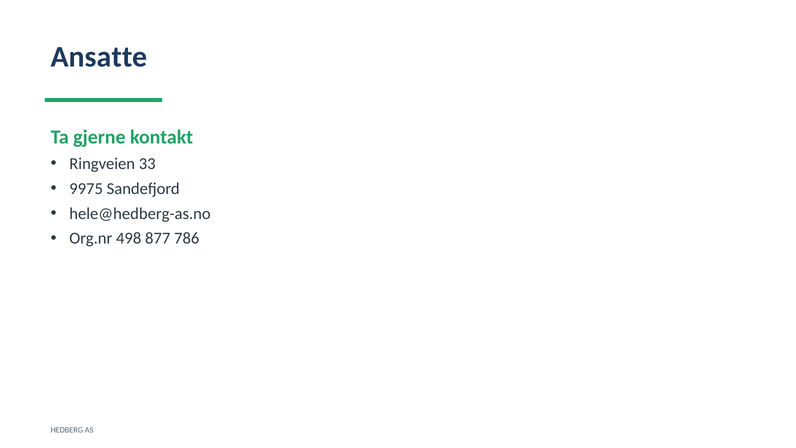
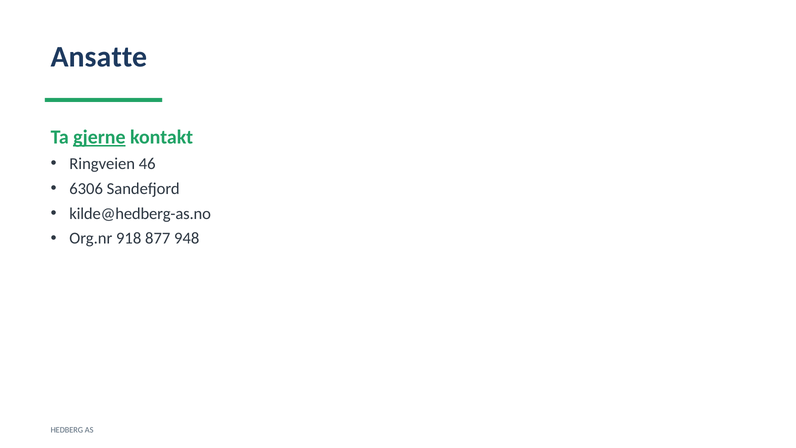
gjerne underline: none -> present (99, 137)
33: 33 -> 46 (147, 164)
9975: 9975 -> 6306 (86, 189)
hele@hedberg-as.no: hele@hedberg-as.no -> kilde@hedberg-as.no (140, 213)
498: 498 -> 918 (129, 238)
786: 786 -> 948 (187, 238)
